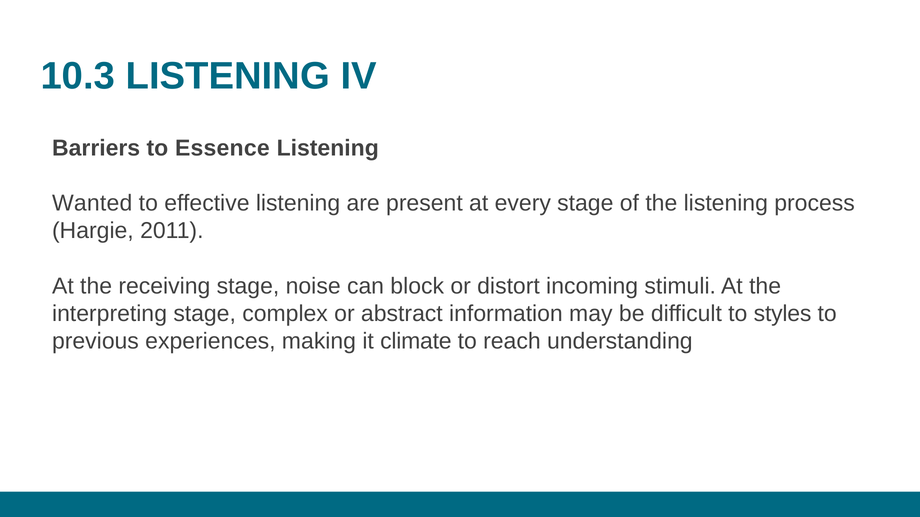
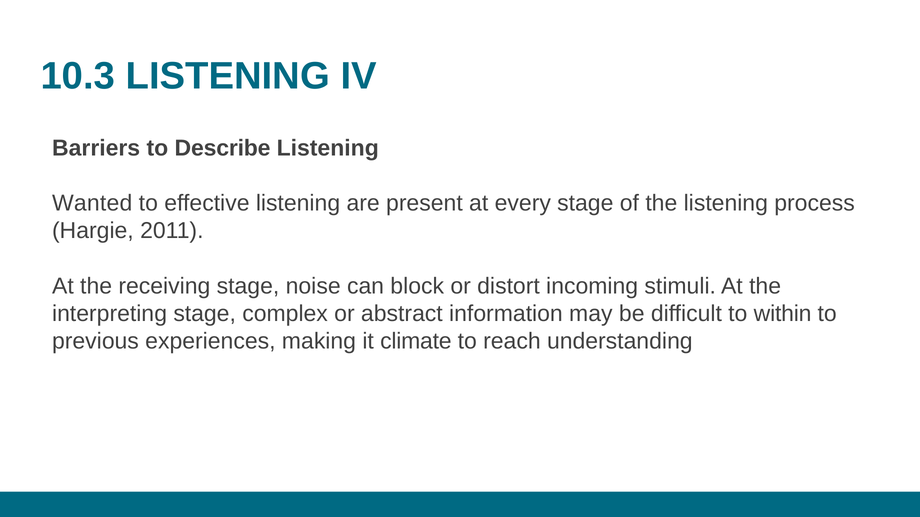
Essence: Essence -> Describe (223, 148)
styles: styles -> within (783, 314)
